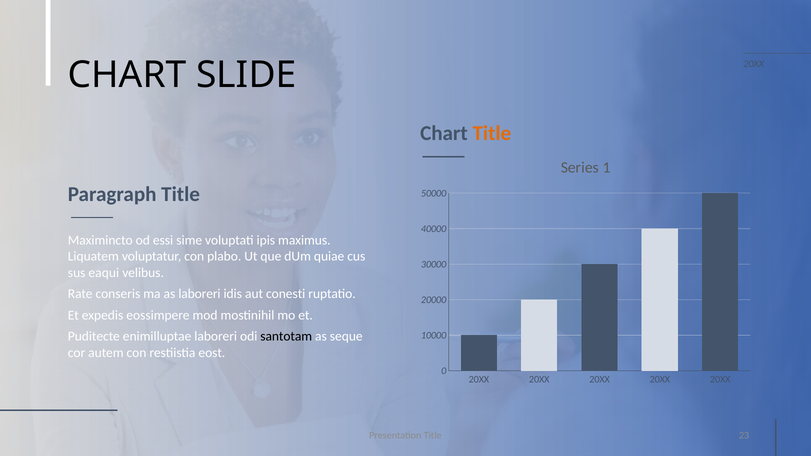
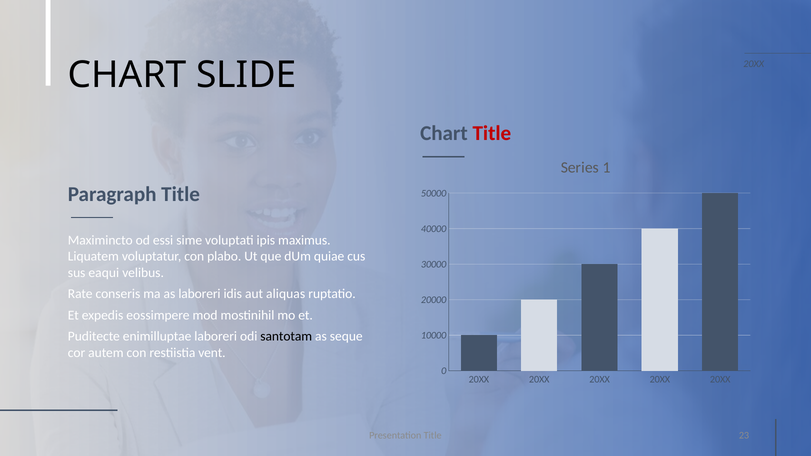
Title colour: orange -> red (492, 134)
conesti: conesti -> aliquas (286, 294)
eost: eost -> vent (212, 353)
